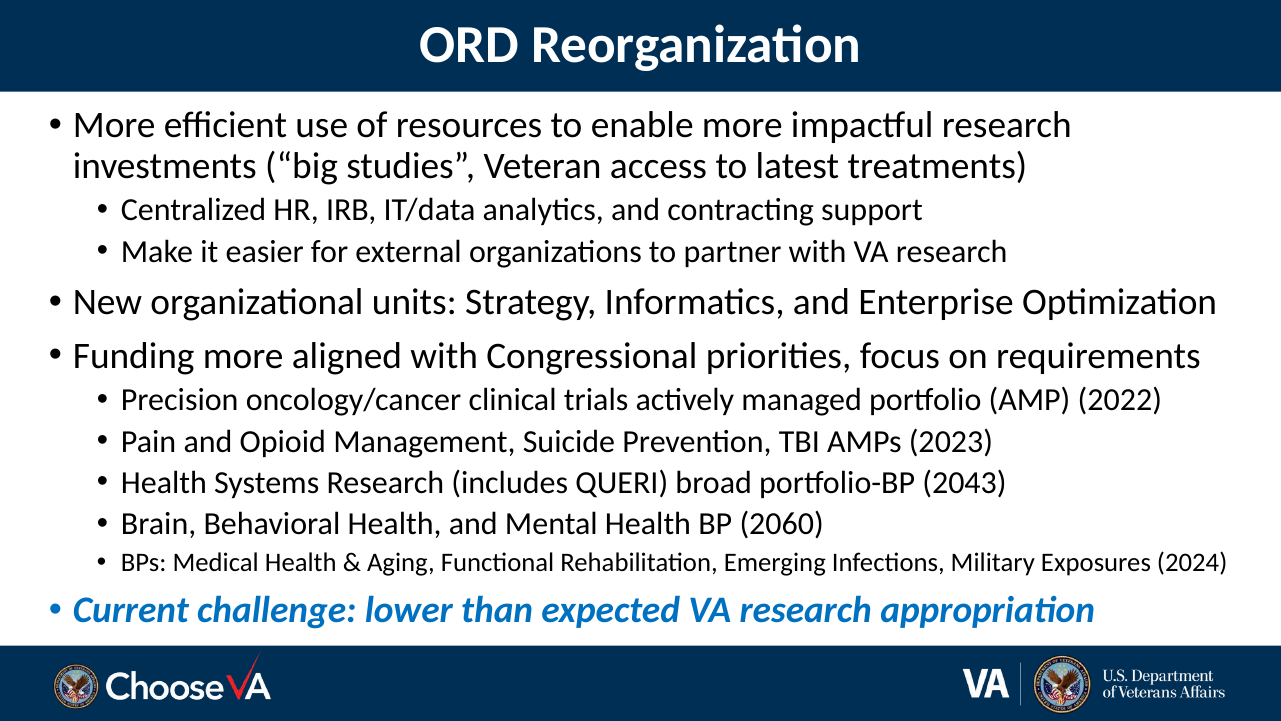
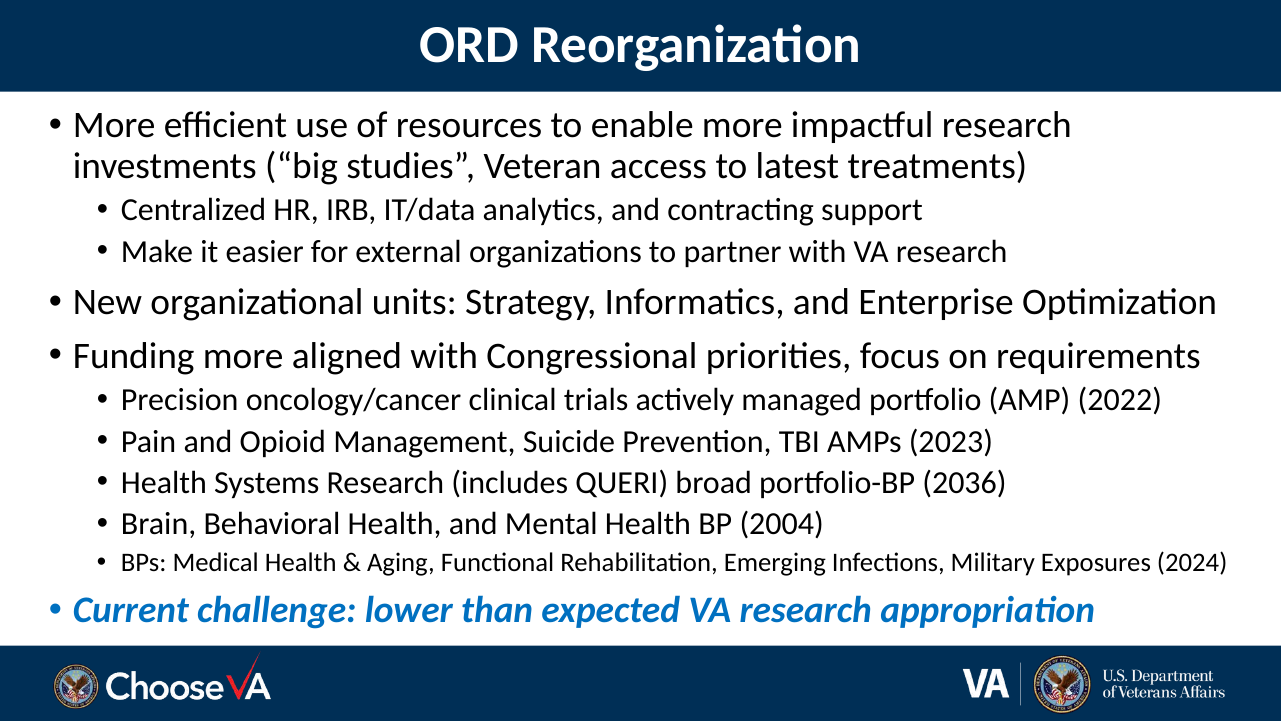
2043: 2043 -> 2036 (964, 482)
2060: 2060 -> 2004 (782, 524)
